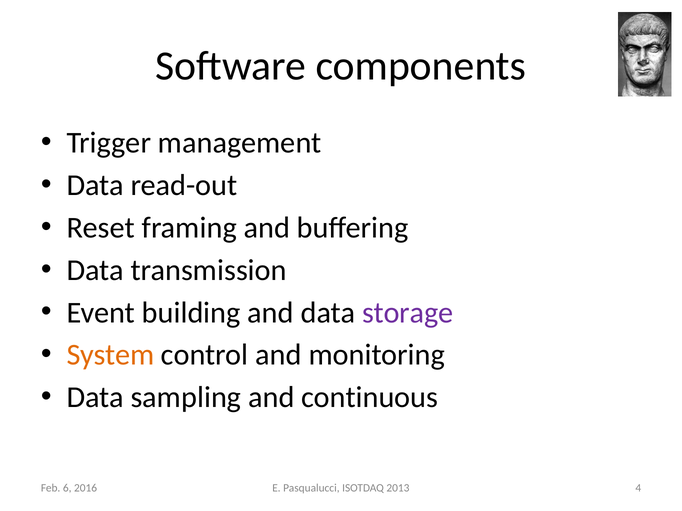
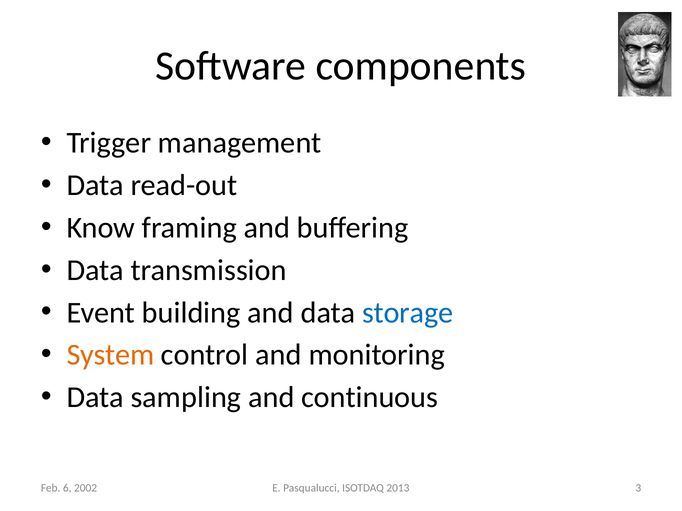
Reset: Reset -> Know (101, 228)
storage colour: purple -> blue (408, 313)
4: 4 -> 3 (638, 488)
2016: 2016 -> 2002 (86, 488)
